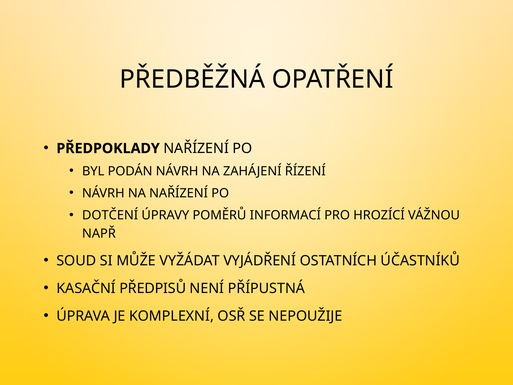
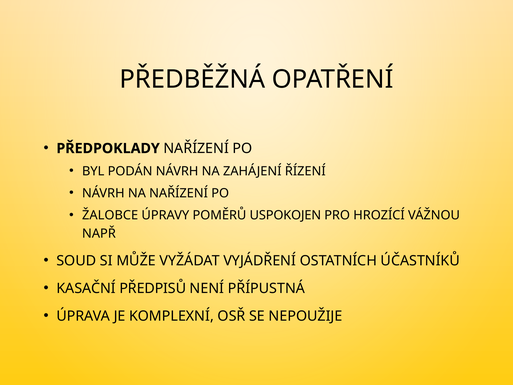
DOTČENÍ: DOTČENÍ -> ŽALOBCE (110, 215)
INFORMACÍ: INFORMACÍ -> USPOKOJEN (285, 215)
